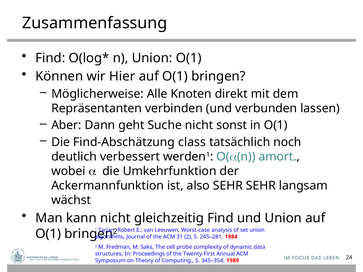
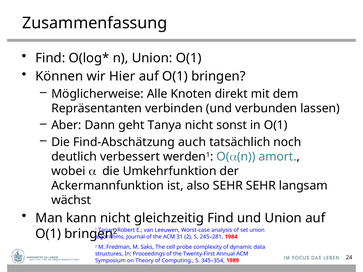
Suche: Suche -> Tanya (165, 125)
class: class -> auch (192, 142)
